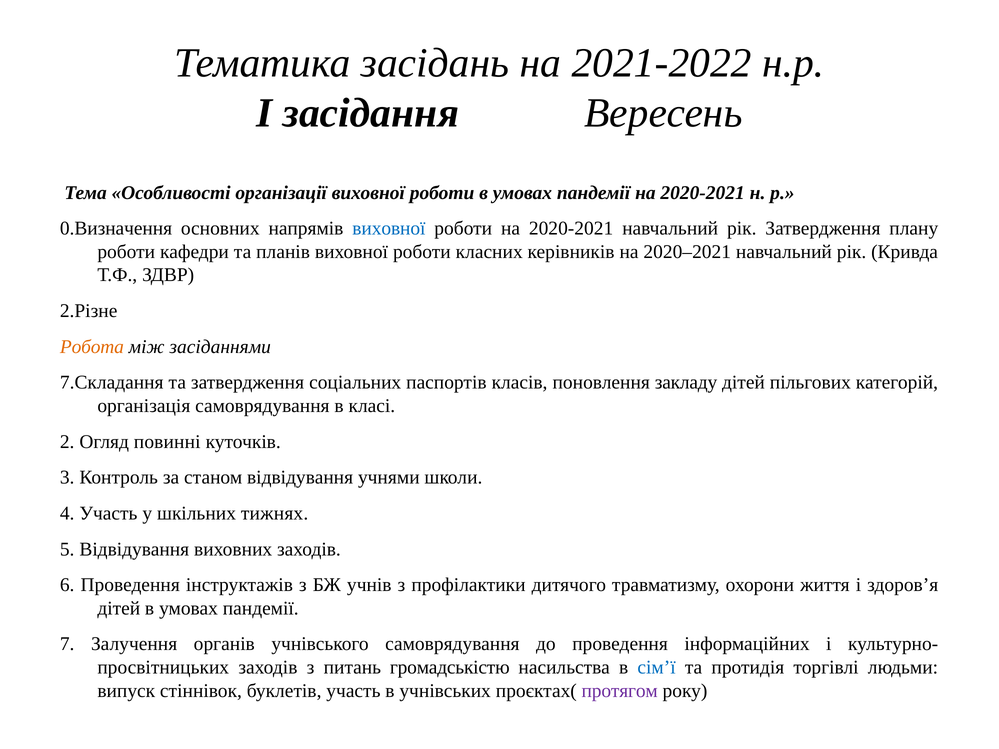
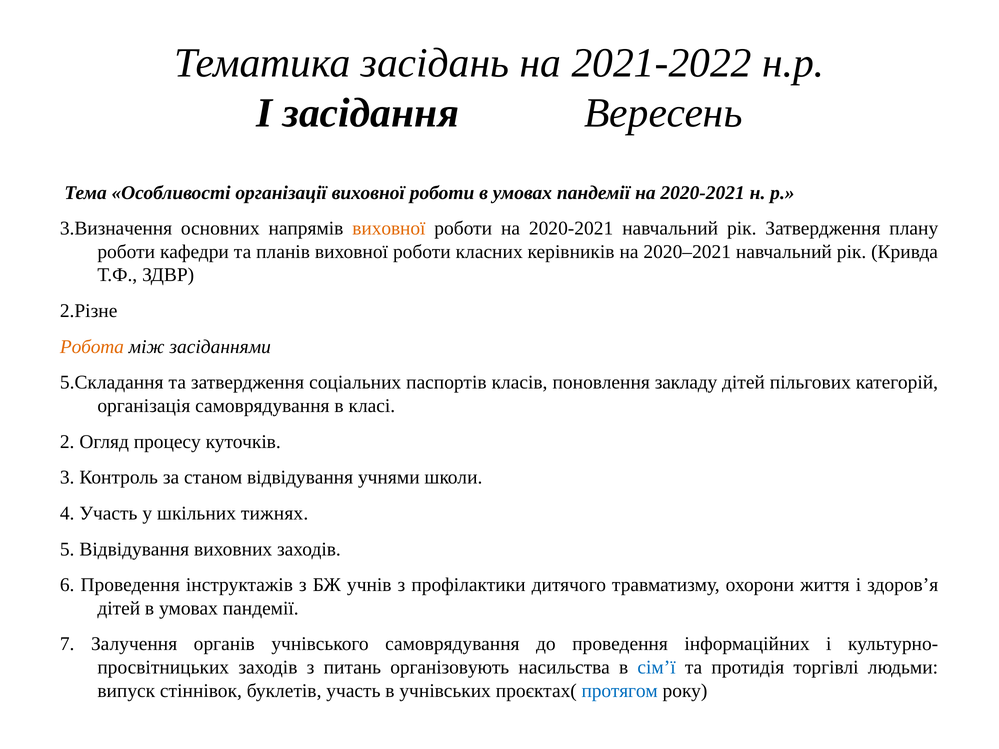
0.Визначення: 0.Визначення -> 3.Визначення (116, 229)
виховної colour: blue -> orange (389, 229)
7.Складання: 7.Складання -> 5.Складання (112, 383)
повинні: повинні -> процесу (167, 442)
громадськістю: громадськістю -> організовують (450, 668)
протягом colour: purple -> blue (620, 691)
